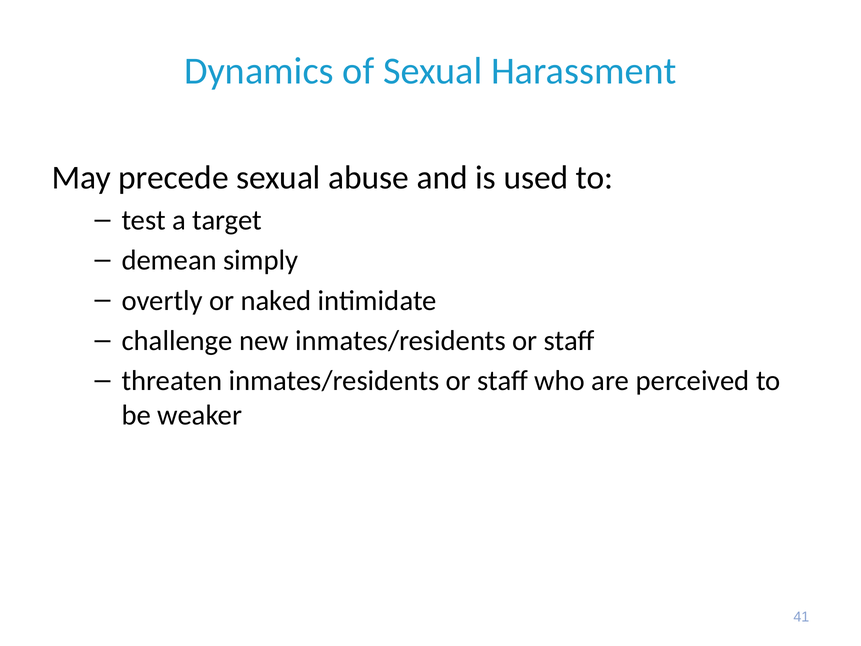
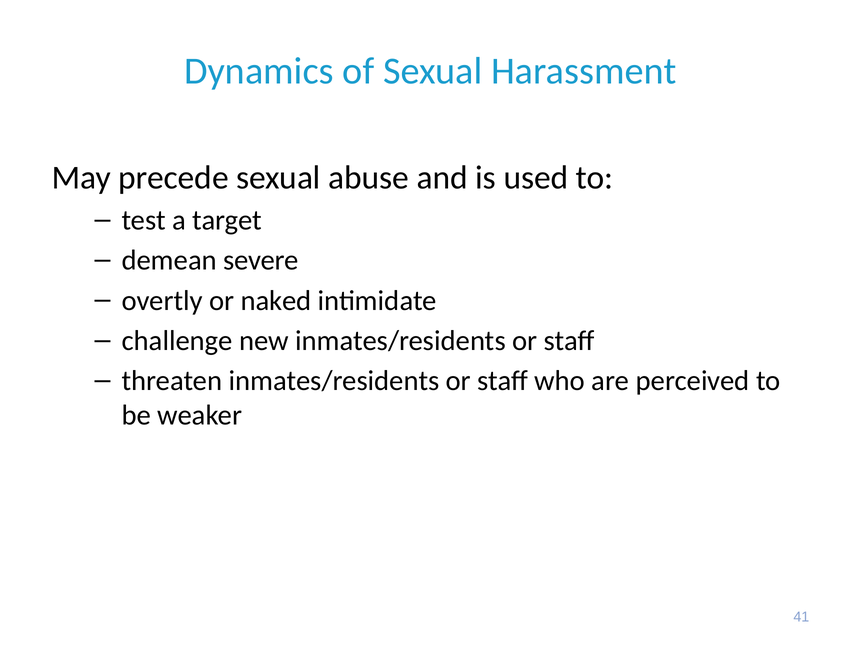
simply: simply -> severe (261, 260)
